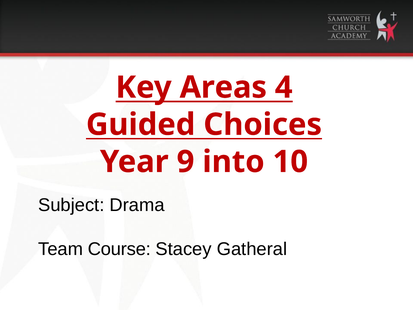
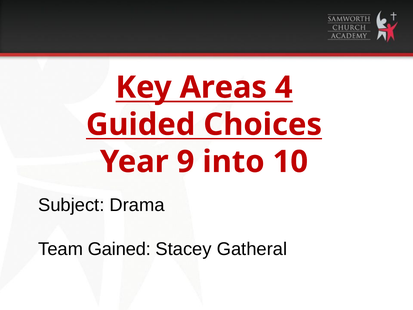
Course: Course -> Gained (119, 249)
